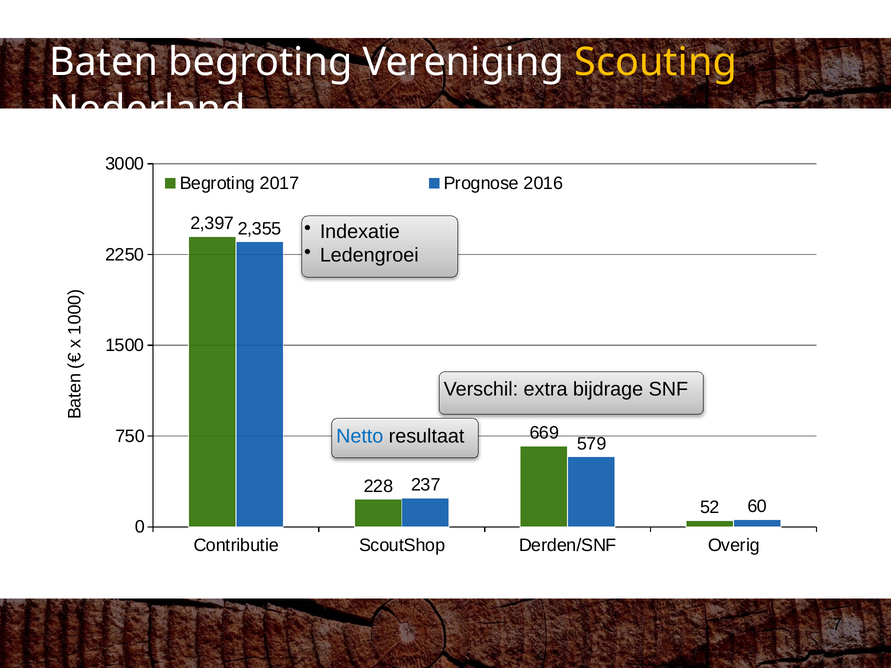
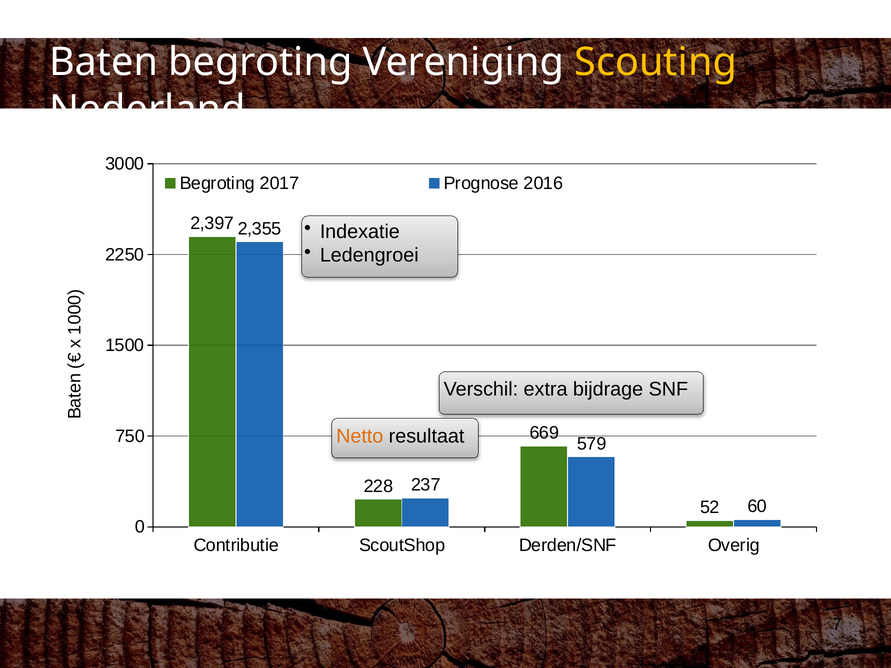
Netto colour: blue -> orange (360, 436)
